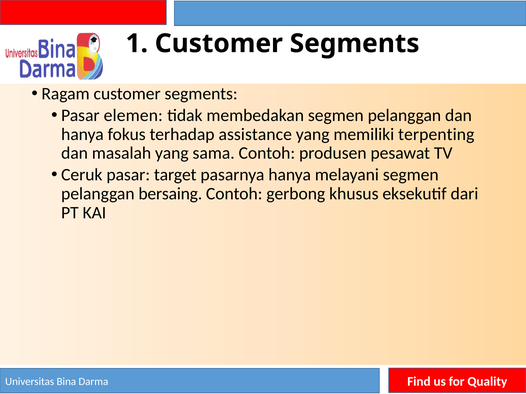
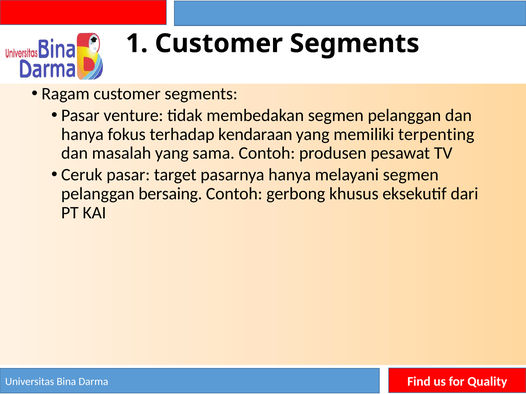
elemen: elemen -> venture (133, 116)
assistance: assistance -> kendaraan (255, 134)
